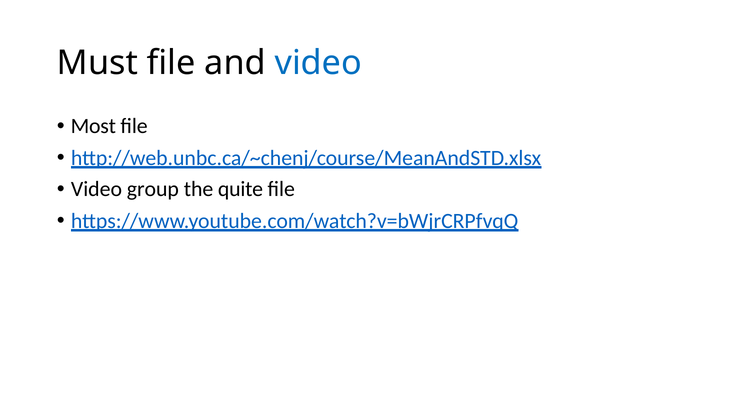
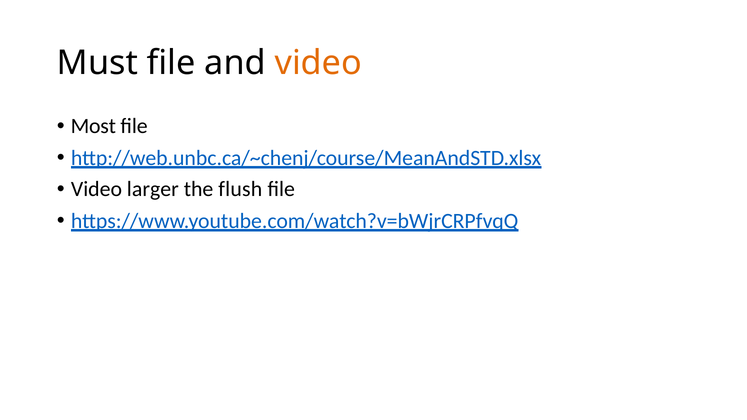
video colour: blue -> orange (318, 63)
group: group -> larger (153, 189)
quite: quite -> flush (240, 189)
